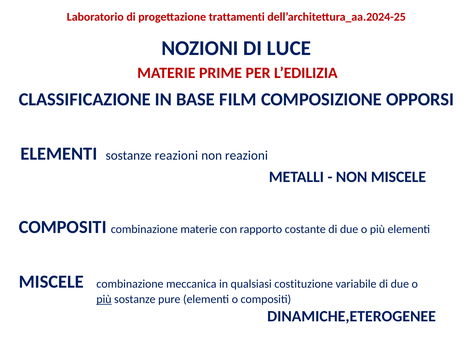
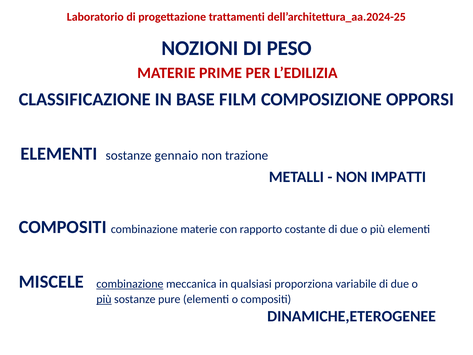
LUCE: LUCE -> PESO (289, 48)
sostanze reazioni: reazioni -> gennaio (176, 155)
non reazioni: reazioni -> trazione (247, 155)
NON MISCELE: MISCELE -> IMPATTI (398, 177)
combinazione underline: none -> present (130, 284)
costituzione: costituzione -> proporziona (304, 284)
